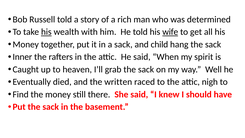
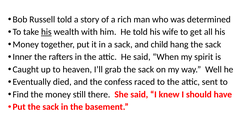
wife underline: present -> none (170, 32)
written: written -> confess (118, 82)
nigh: nigh -> sent (210, 82)
